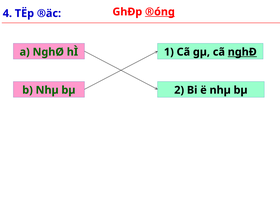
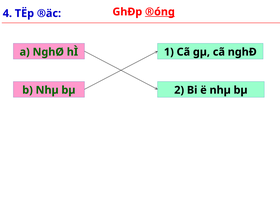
nghÐ underline: present -> none (242, 52)
